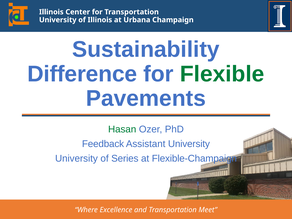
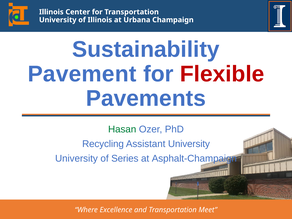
Difference: Difference -> Pavement (82, 74)
Flexible colour: green -> red (222, 74)
Feedback: Feedback -> Recycling (103, 144)
Flexible-Champaign: Flexible-Champaign -> Asphalt-Champaign (194, 158)
